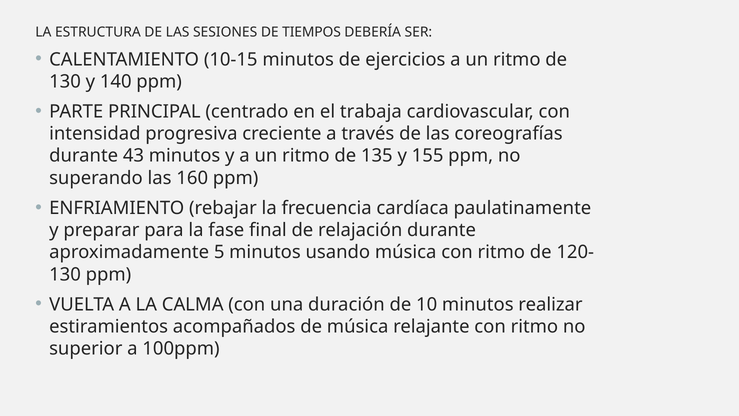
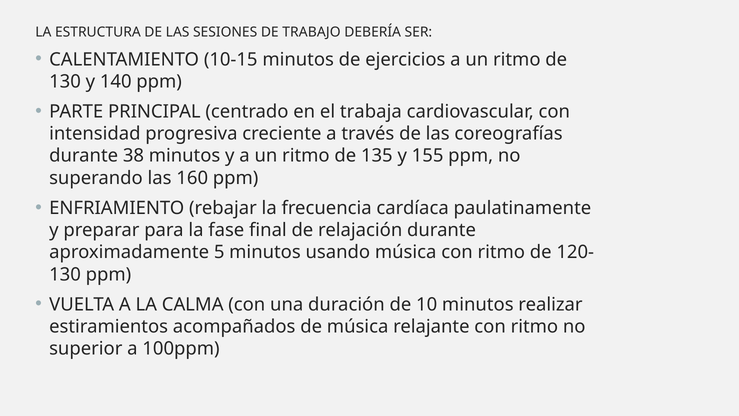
TIEMPOS: TIEMPOS -> TRABAJO (311, 32)
43: 43 -> 38 (133, 156)
